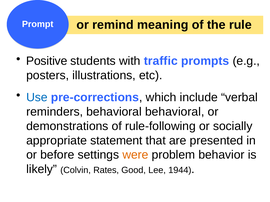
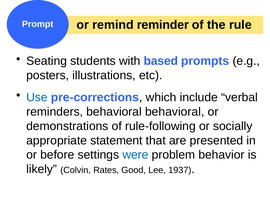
meaning: meaning -> reminder (163, 25)
Positive: Positive -> Seating (47, 61)
traffic: traffic -> based (161, 61)
were colour: orange -> blue (135, 155)
1944: 1944 -> 1937 (180, 171)
